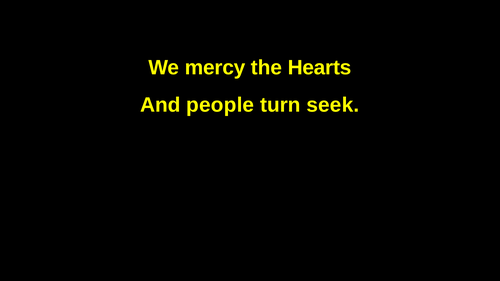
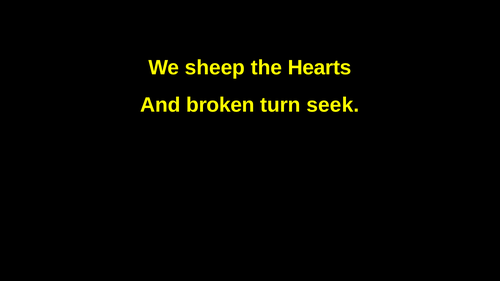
mercy: mercy -> sheep (215, 68)
people: people -> broken (220, 105)
